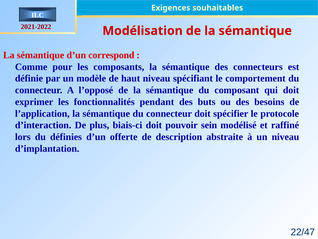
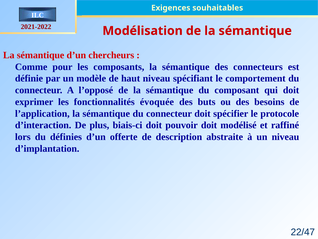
correspond: correspond -> chercheurs (111, 55)
pendant: pendant -> évoquée (157, 102)
pouvoir sein: sein -> doit (209, 125)
